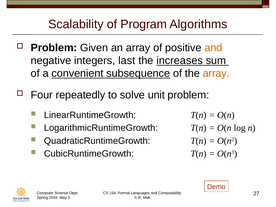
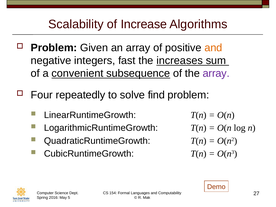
Program: Program -> Increase (144, 24)
last: last -> fast (127, 61)
array colour: orange -> purple (216, 73)
unit: unit -> find (156, 95)
